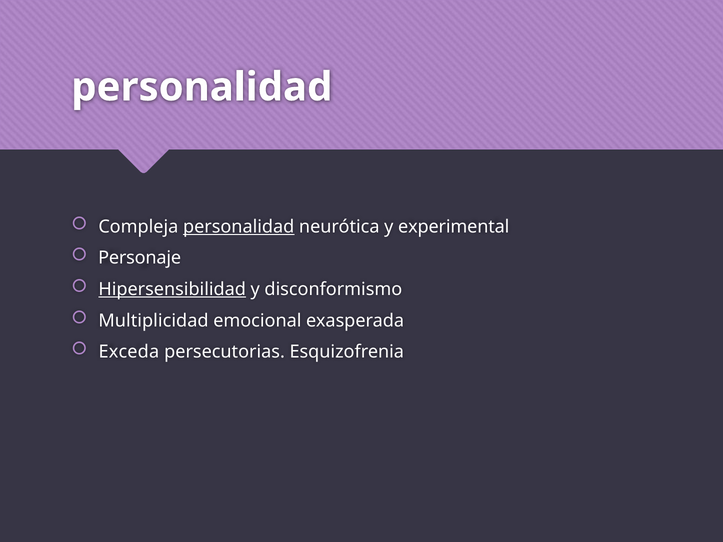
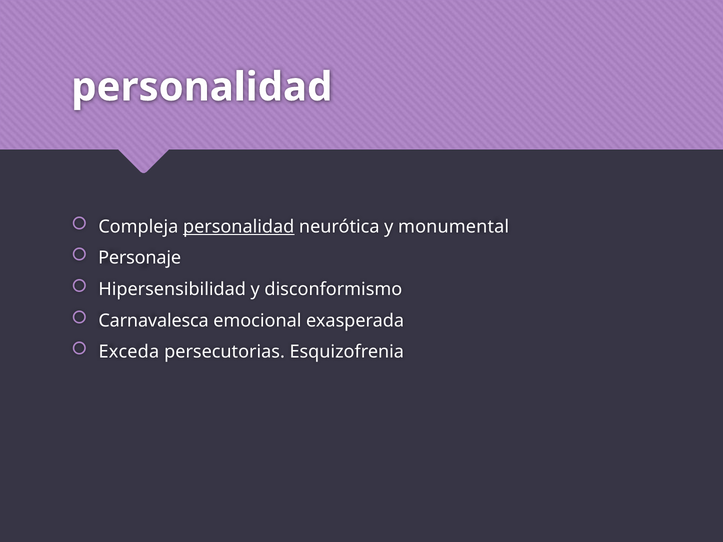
experimental: experimental -> monumental (454, 227)
Hipersensibilidad underline: present -> none (172, 289)
Multiplicidad: Multiplicidad -> Carnavalesca (154, 321)
